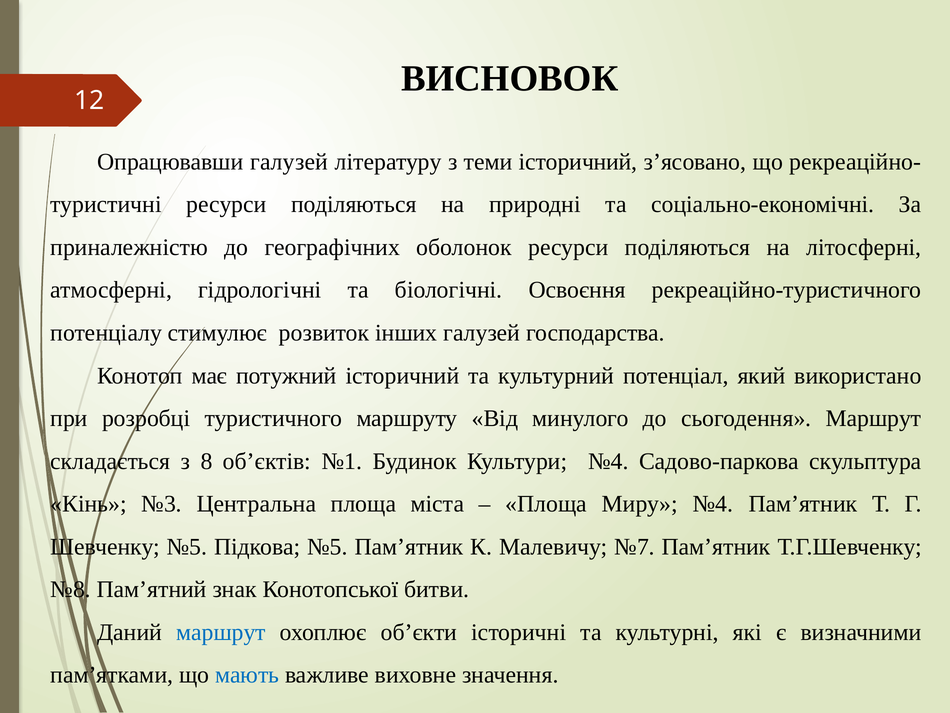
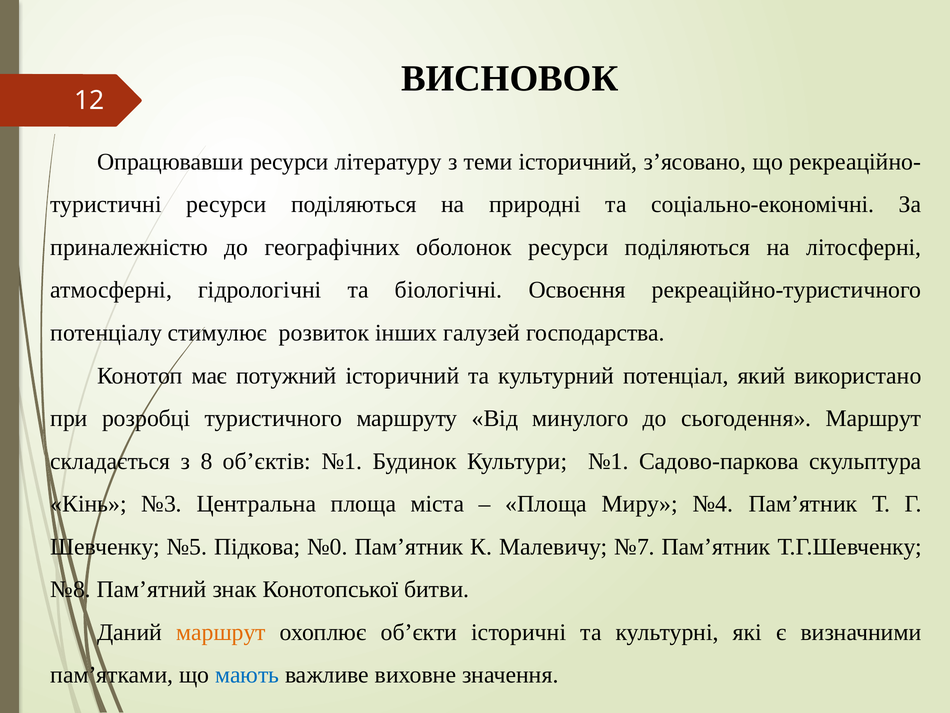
Опрацювавши галузей: галузей -> ресурси (289, 162)
Культури №4: №4 -> №1 (608, 461)
Підкова №5: №5 -> №0 (328, 546)
маршрут colour: blue -> orange (221, 632)
